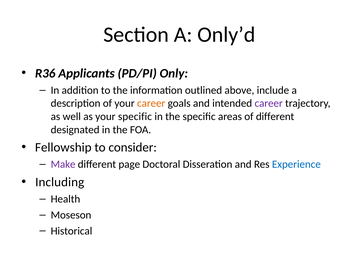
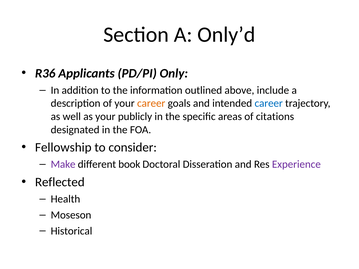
career colour: purple -> blue (269, 103)
your specific: specific -> publicly (135, 117)
of different: different -> citations (275, 117)
page: page -> book (129, 164)
Experience colour: blue -> purple (296, 164)
Including: Including -> Reflected (60, 182)
